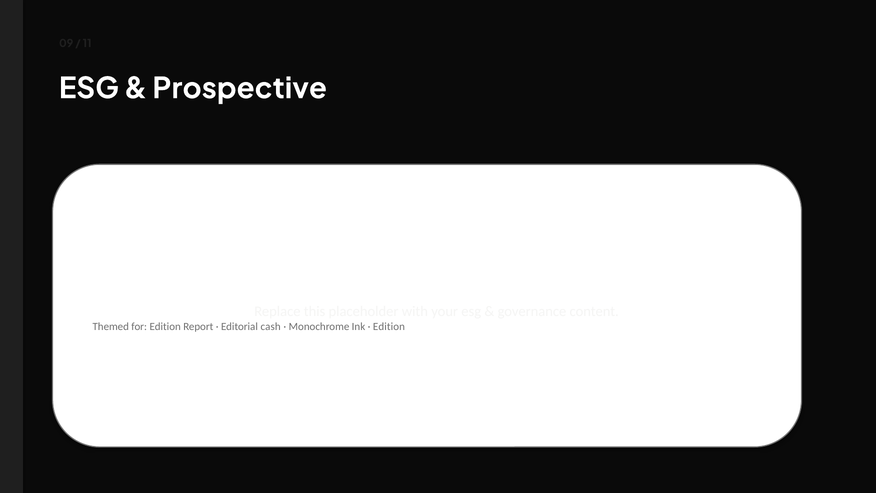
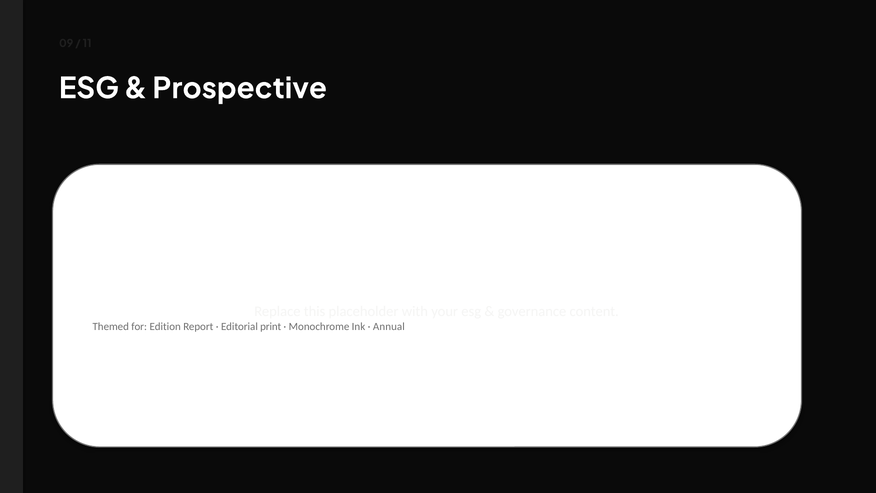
cash: cash -> print (271, 326)
Edition: Edition -> Annual (389, 326)
